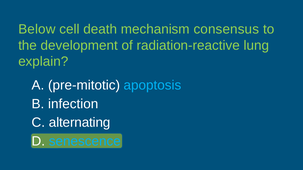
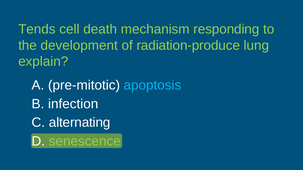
Below: Below -> Tends (37, 29)
consensus: consensus -> responding (226, 29)
radiation-reactive: radiation-reactive -> radiation-produce (188, 46)
senescence colour: light blue -> light green (85, 142)
